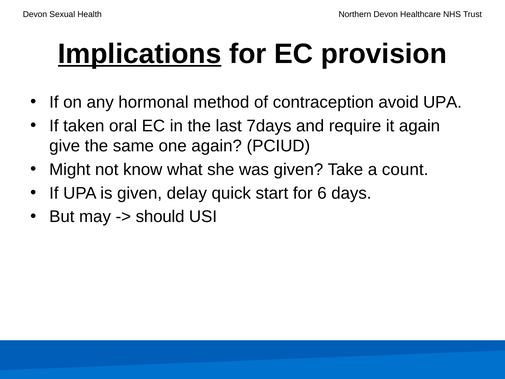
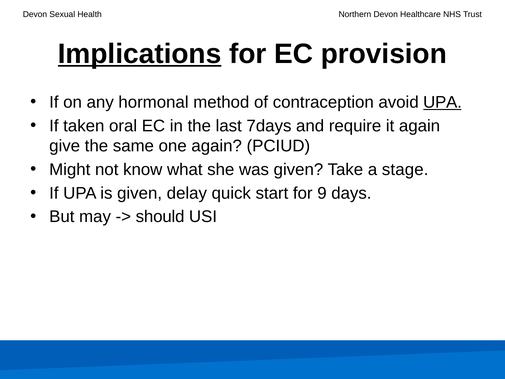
UPA underline: none -> present (442, 102)
count: count -> stage (405, 170)
6: 6 -> 9 (322, 193)
